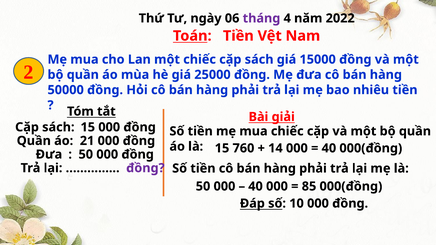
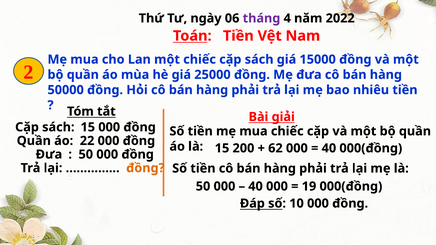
21: 21 -> 22 (87, 141)
760: 760 -> 200 (243, 148)
14: 14 -> 62 (275, 148)
đồng colour: purple -> orange (145, 168)
85: 85 -> 19 (309, 187)
